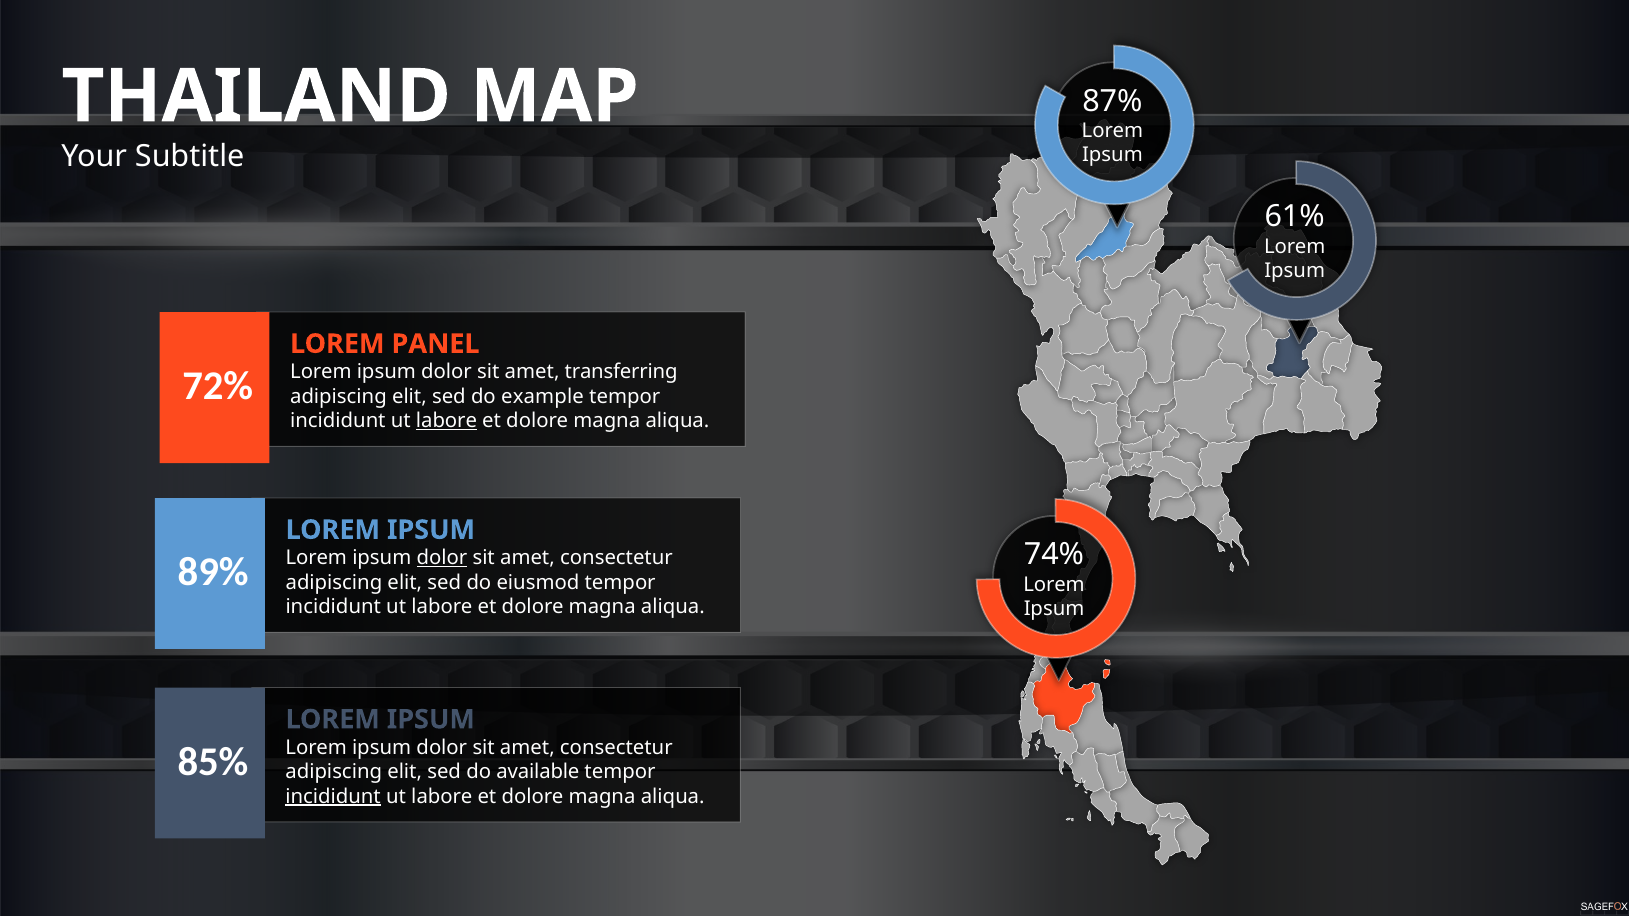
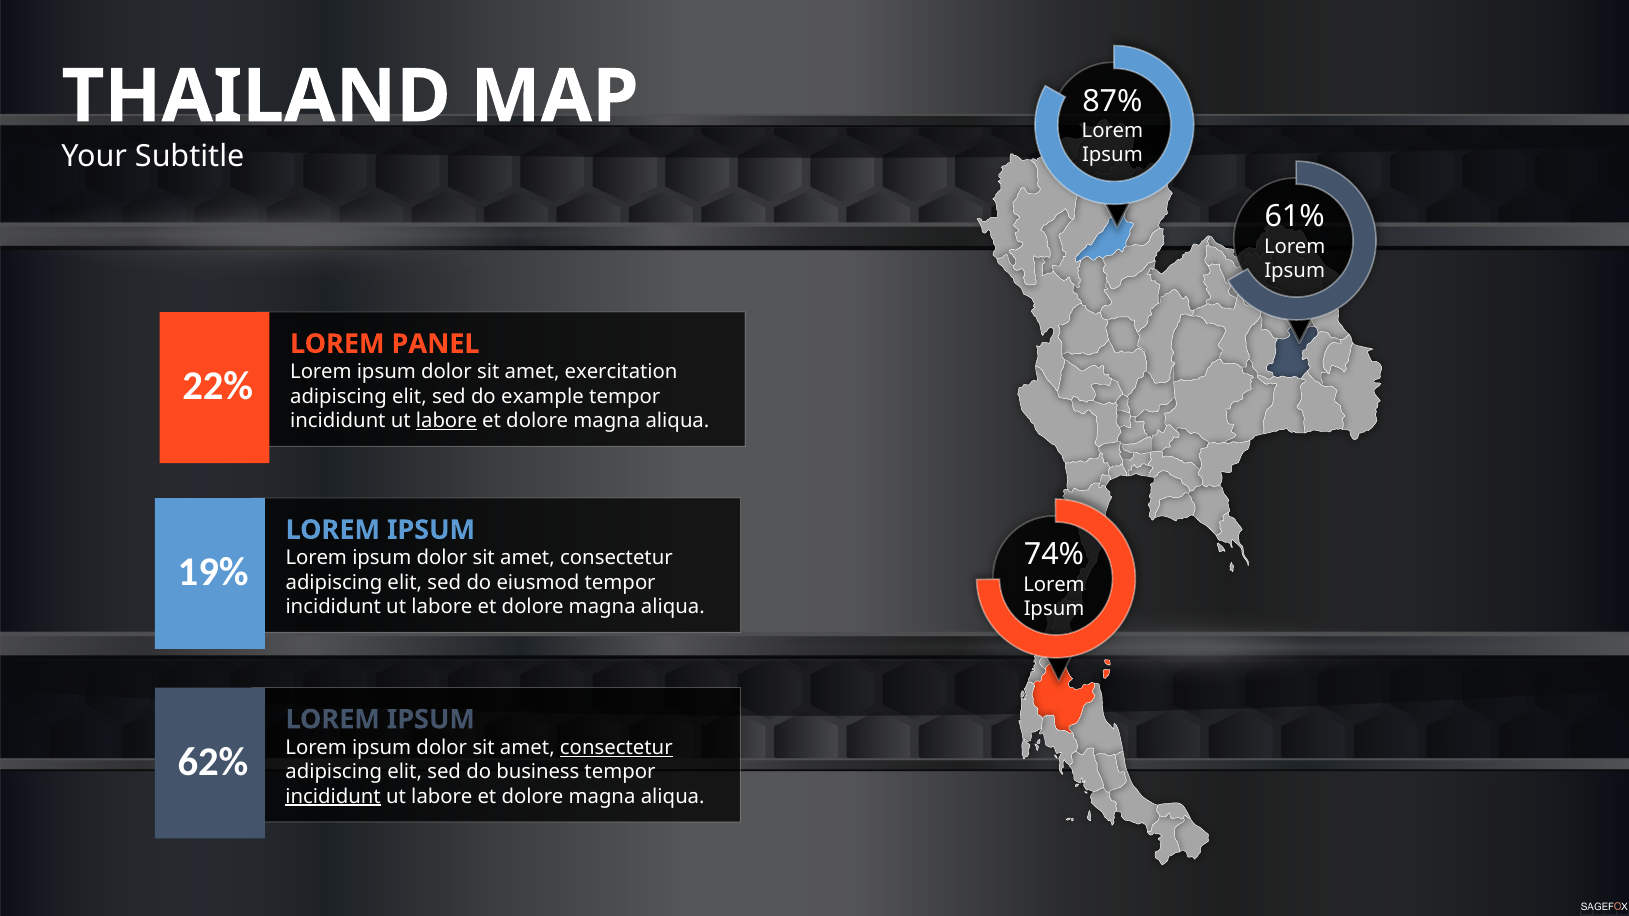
transferring: transferring -> exercitation (621, 372)
72%: 72% -> 22% (218, 386)
dolor underline: present -> none (442, 558)
89%: 89% -> 19% (213, 572)
consectetur underline: none -> present (616, 748)
85%: 85% -> 62% (213, 762)
available: available -> business (538, 772)
